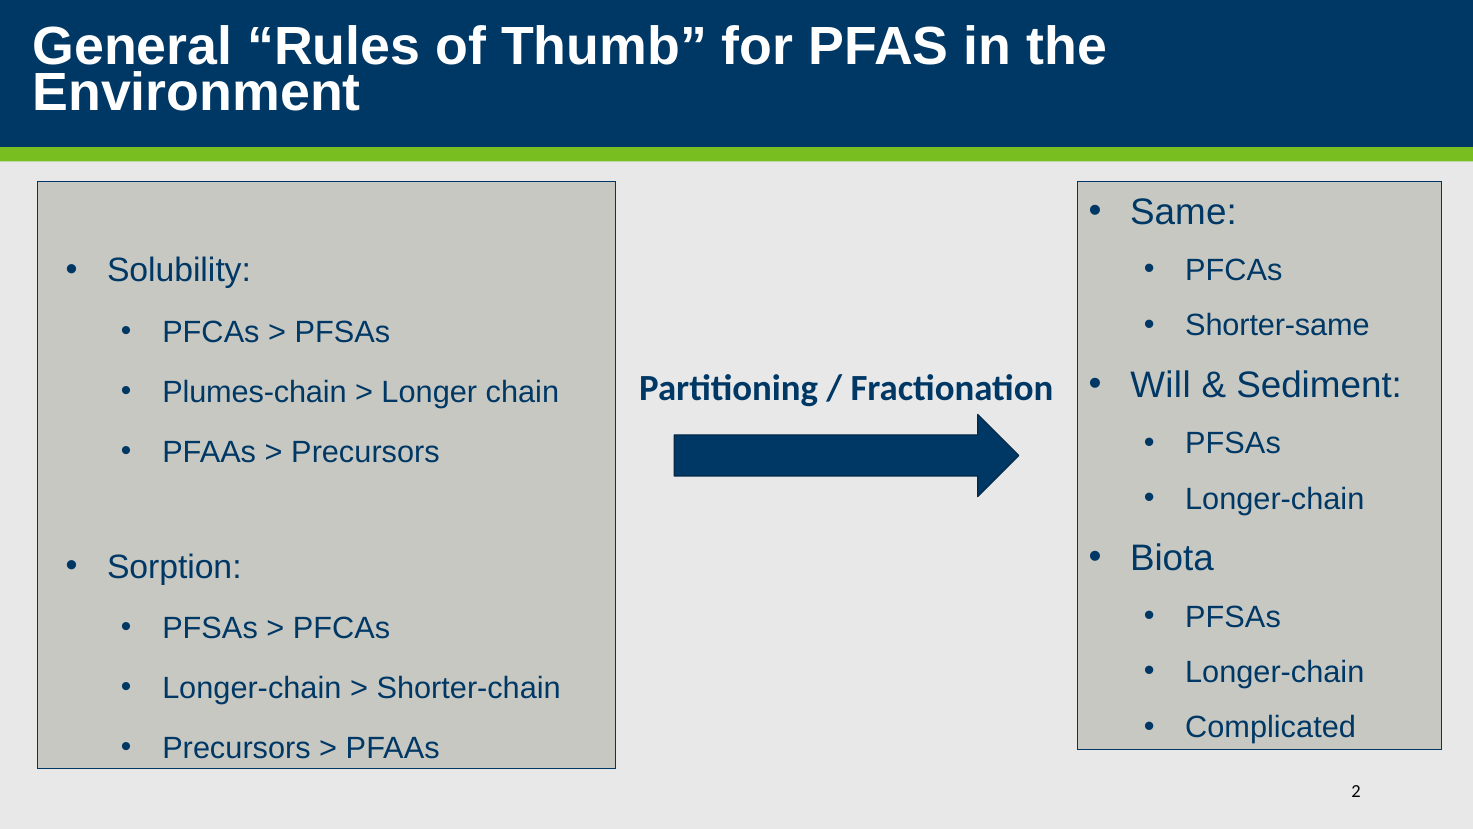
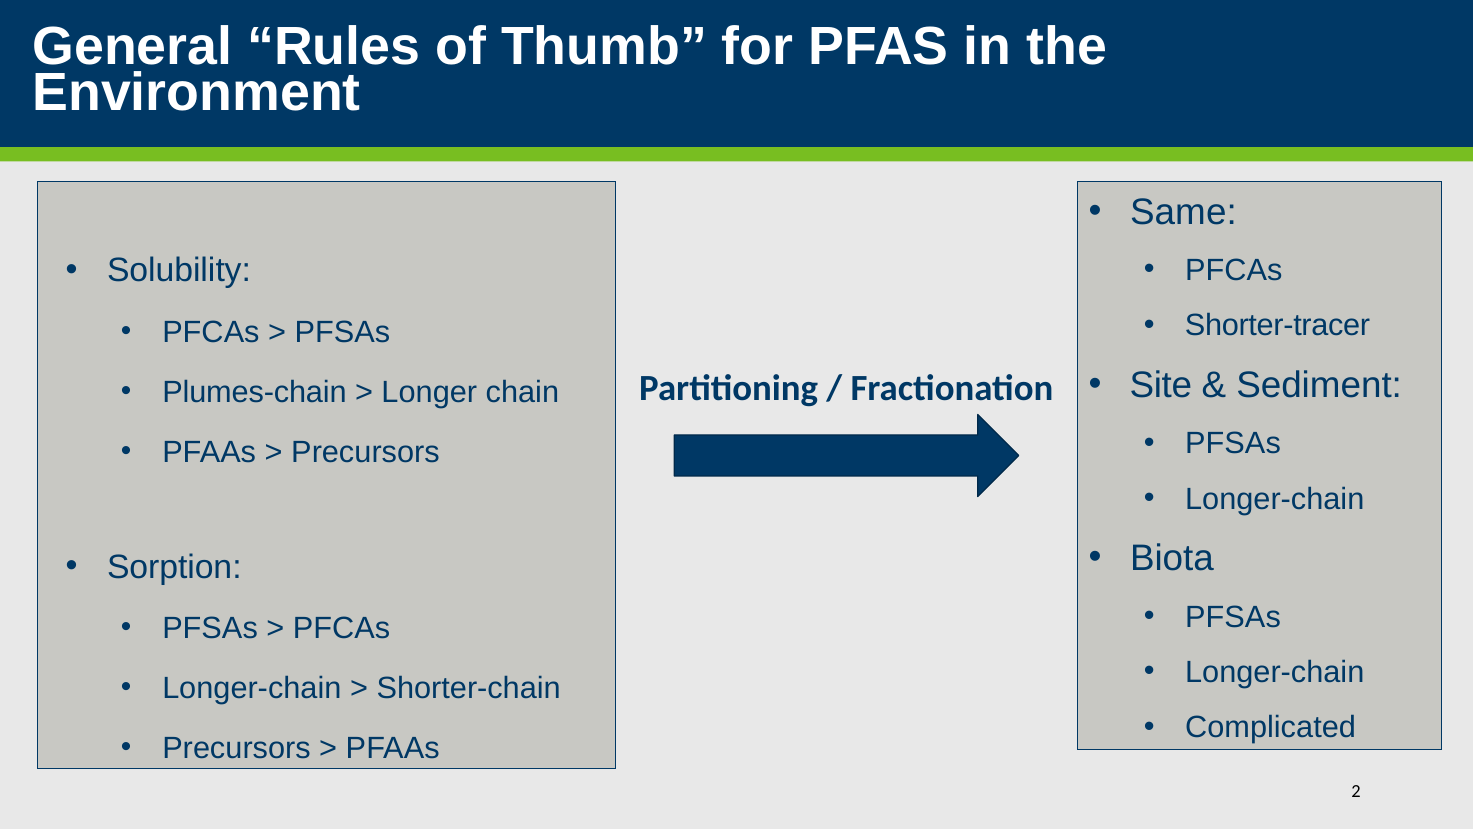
Shorter-same: Shorter-same -> Shorter-tracer (1278, 326)
Will: Will -> Site (1161, 385)
